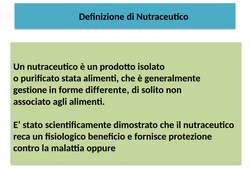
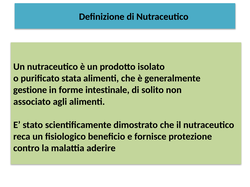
differente: differente -> intestinale (107, 90)
oppure: oppure -> aderire (101, 149)
